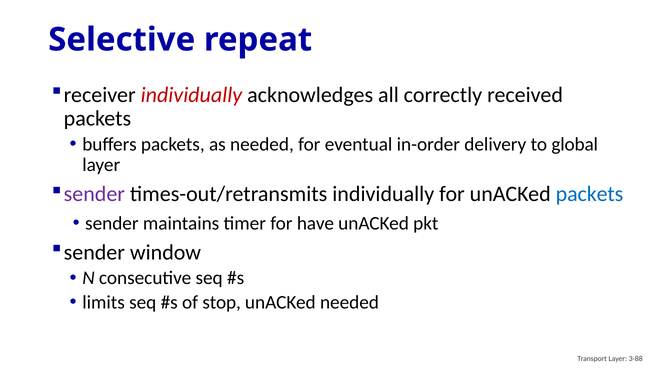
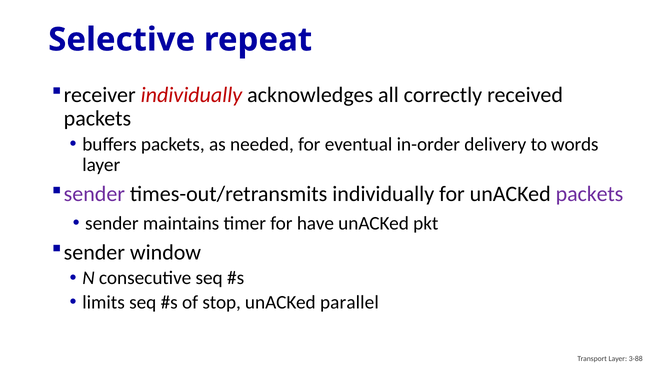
global: global -> words (575, 144)
packets colour: blue -> purple (590, 194)
unACKed needed: needed -> parallel (349, 302)
